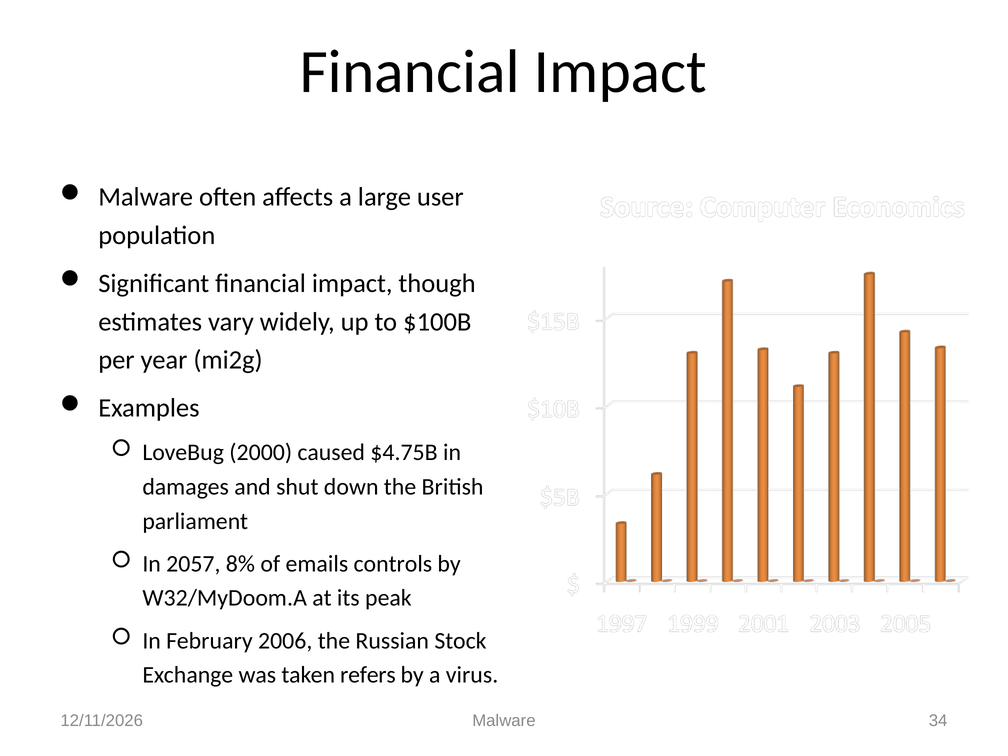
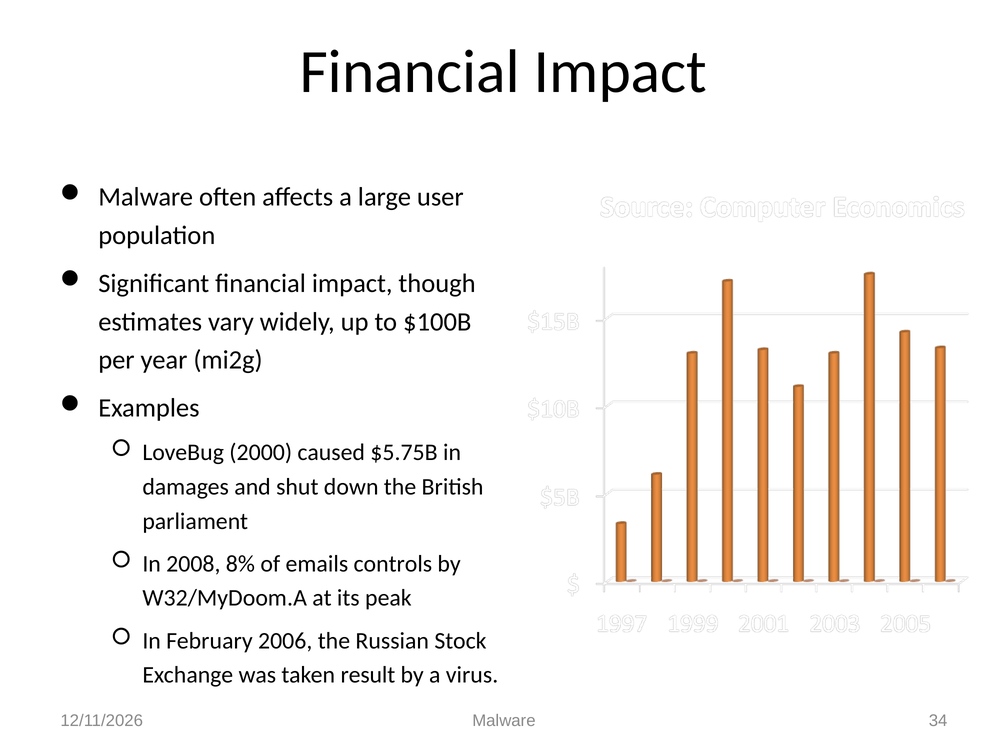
$4.75B: $4.75B -> $5.75B (404, 453)
2057: 2057 -> 2008 (193, 564)
refers: refers -> result (368, 675)
